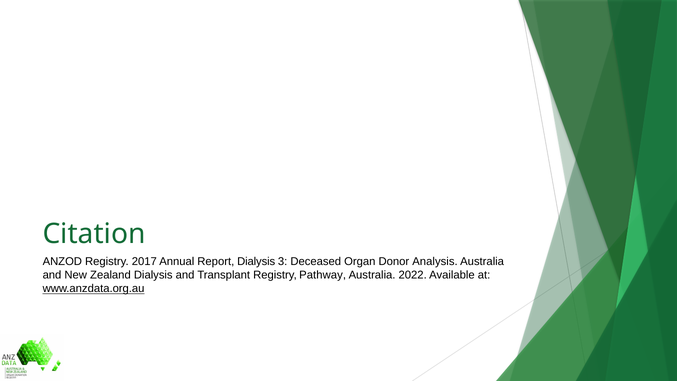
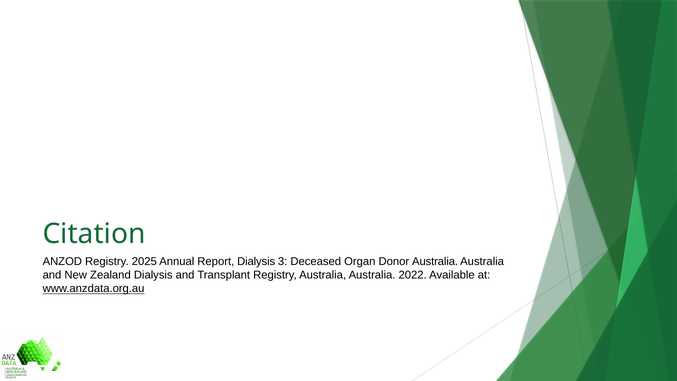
2017: 2017 -> 2025 (144, 261)
Donor Analysis: Analysis -> Australia (435, 261)
Registry Pathway: Pathway -> Australia (323, 275)
